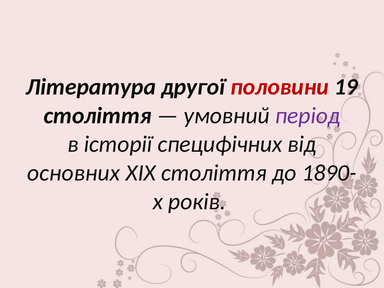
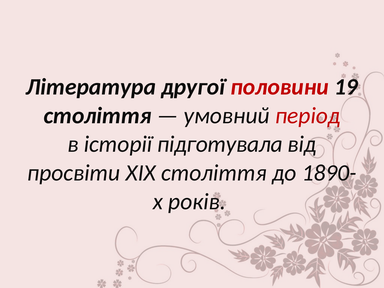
період colour: purple -> red (308, 116)
специфічних: специфічних -> підготувала (220, 144)
основних: основних -> просвіти (74, 173)
